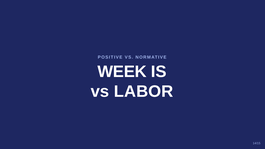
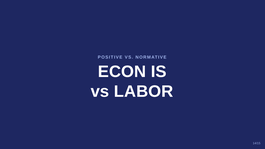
WEEK: WEEK -> ECON (122, 72)
